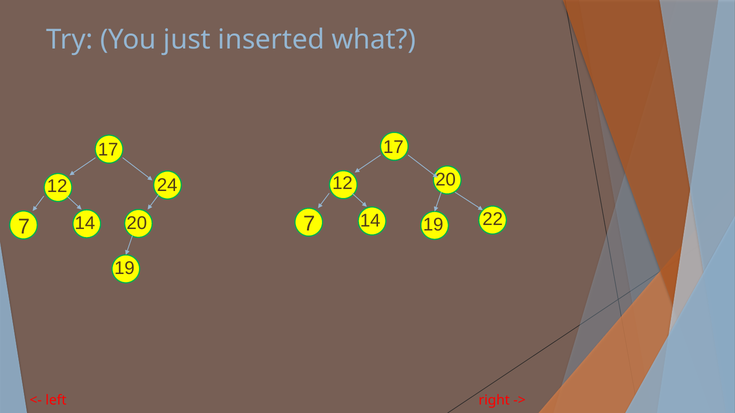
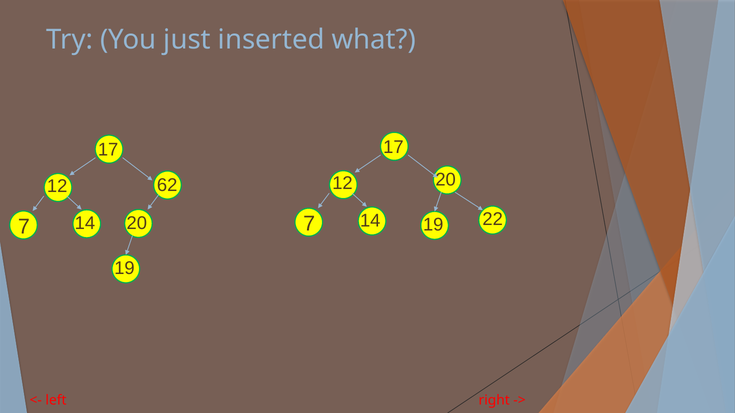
24: 24 -> 62 (167, 185)
